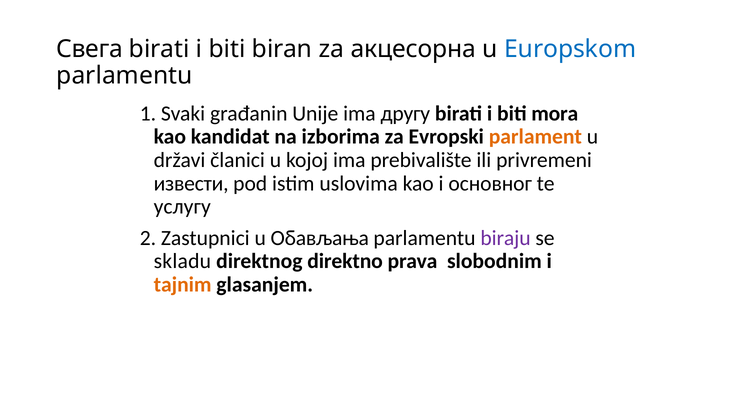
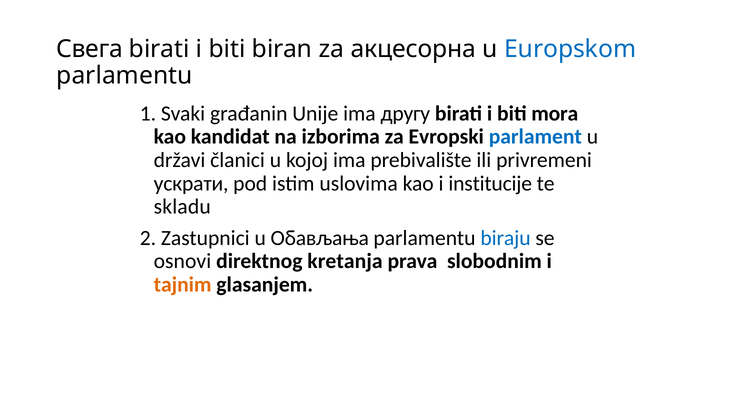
parlament colour: orange -> blue (535, 137)
извести: извести -> ускрати (191, 183)
основног: основног -> institucije (490, 183)
услугу: услугу -> skladu (182, 207)
biraju colour: purple -> blue (506, 238)
skladu: skladu -> osnovi (182, 261)
direktno: direktno -> kretanja (345, 261)
